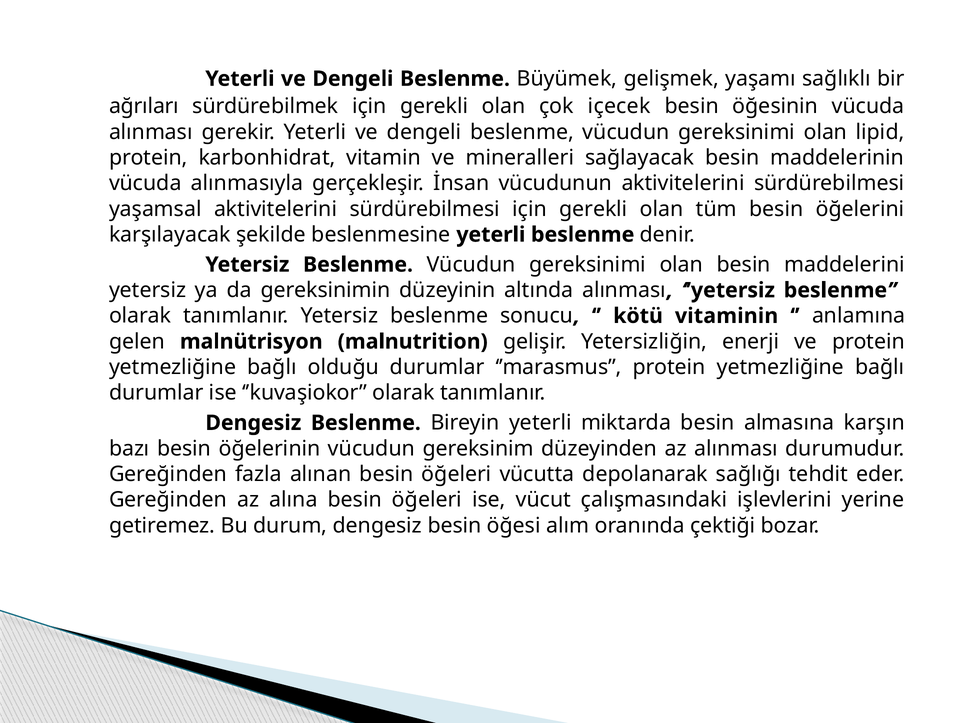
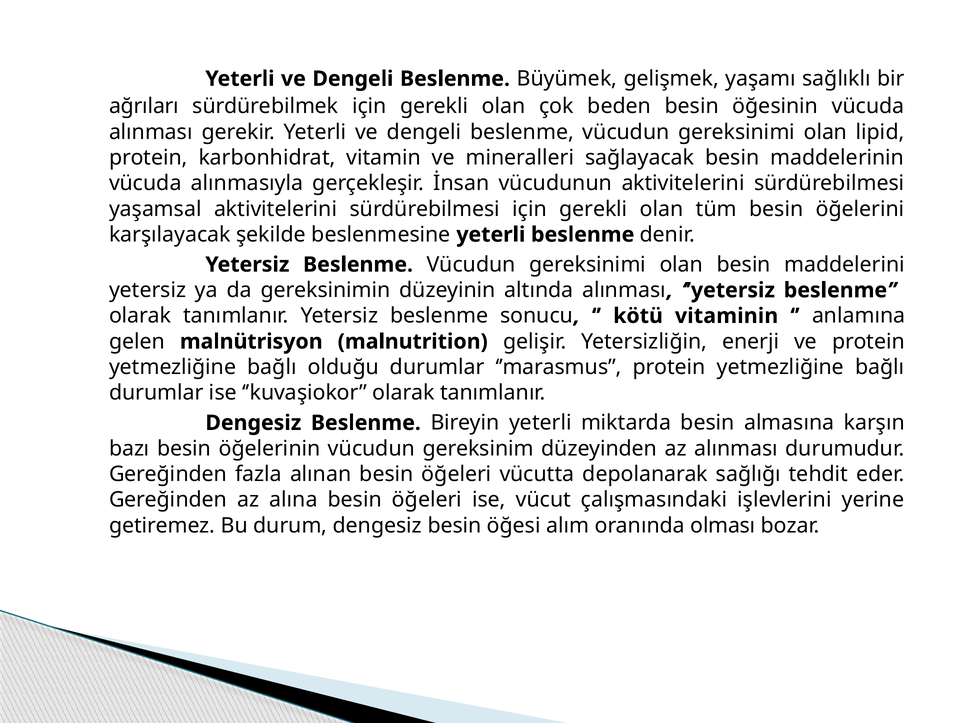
içecek: içecek -> beden (619, 106)
çektiği: çektiği -> olması (723, 525)
